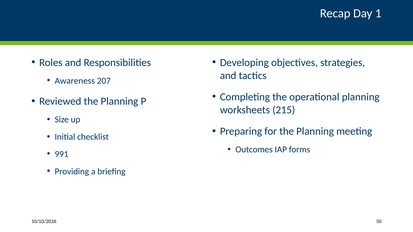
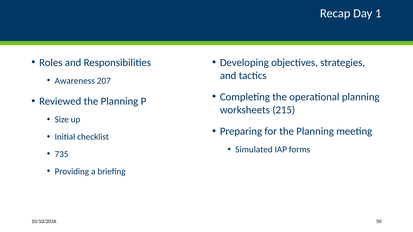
Outcomes: Outcomes -> Simulated (254, 150)
991: 991 -> 735 (62, 154)
